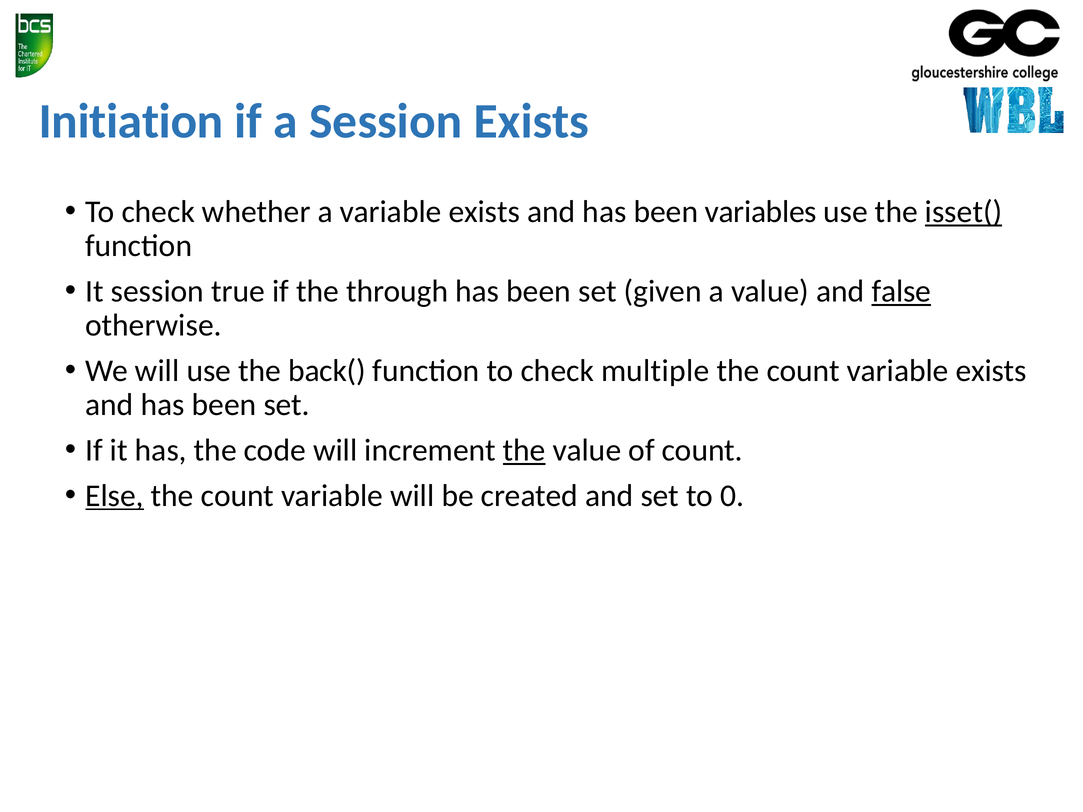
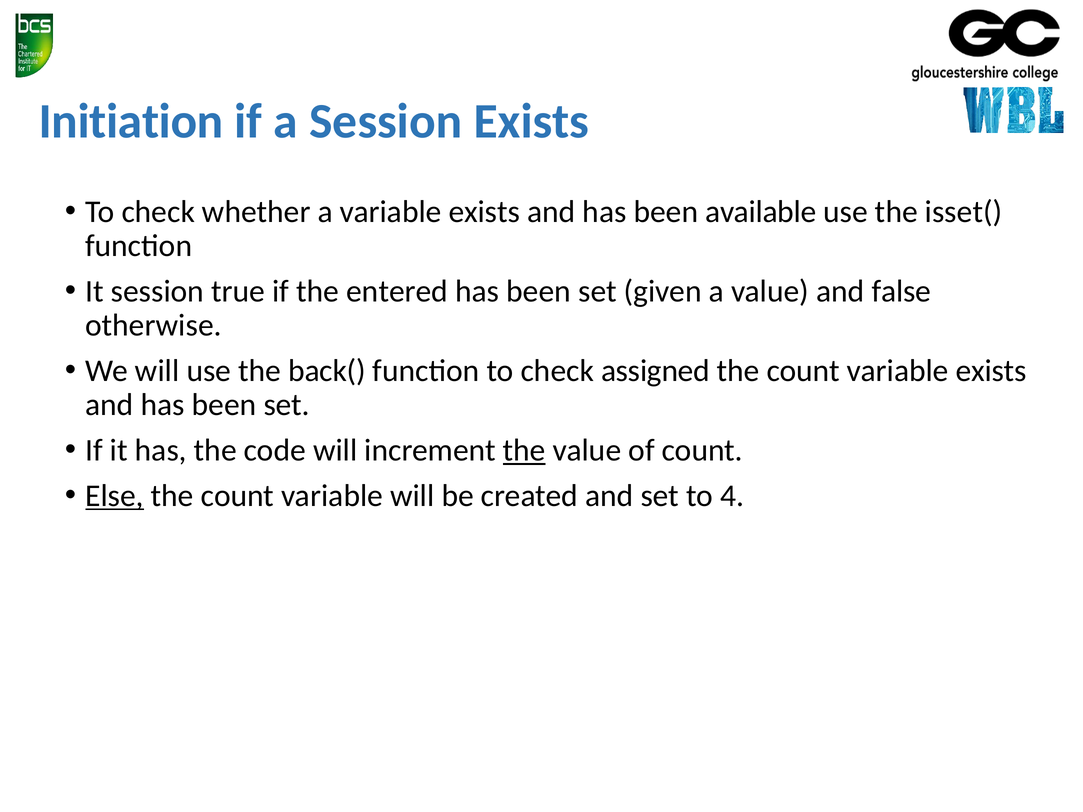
variables: variables -> available (761, 212)
isset( underline: present -> none (964, 212)
through: through -> entered (397, 291)
false underline: present -> none (901, 291)
multiple: multiple -> assigned (655, 371)
0: 0 -> 4 (732, 496)
